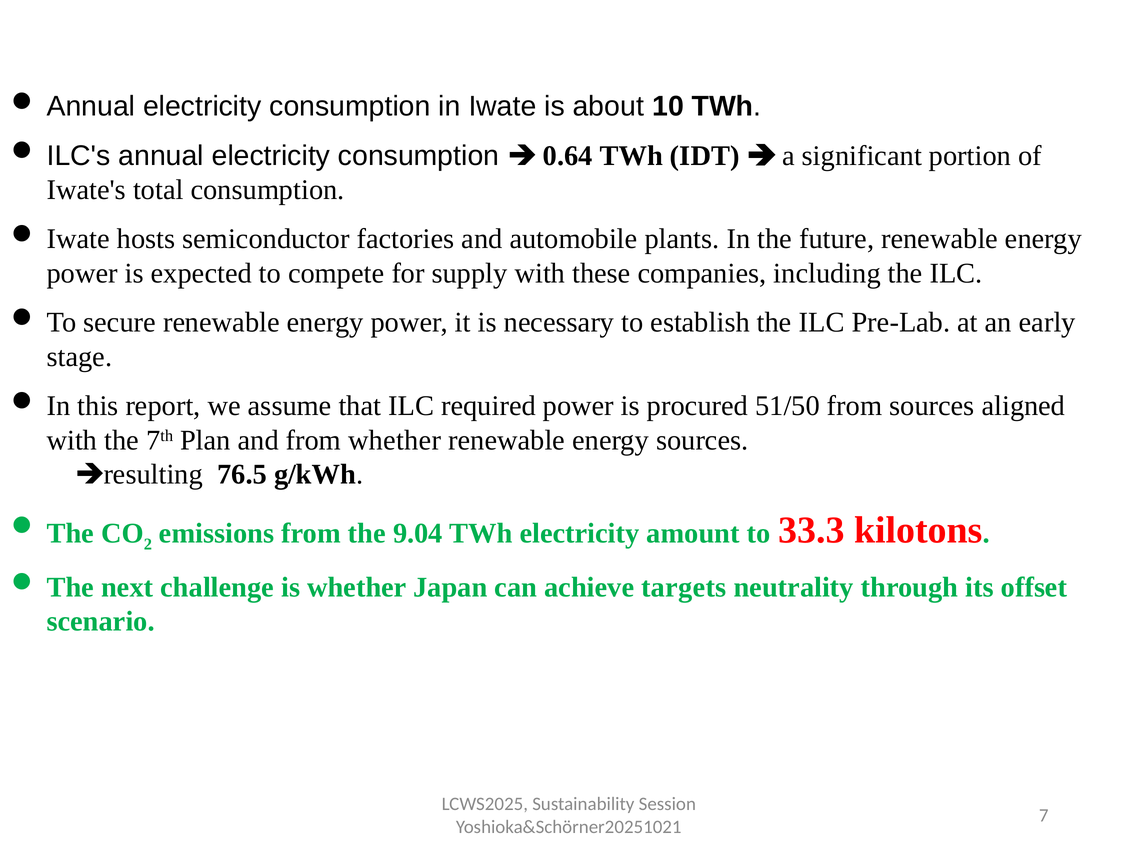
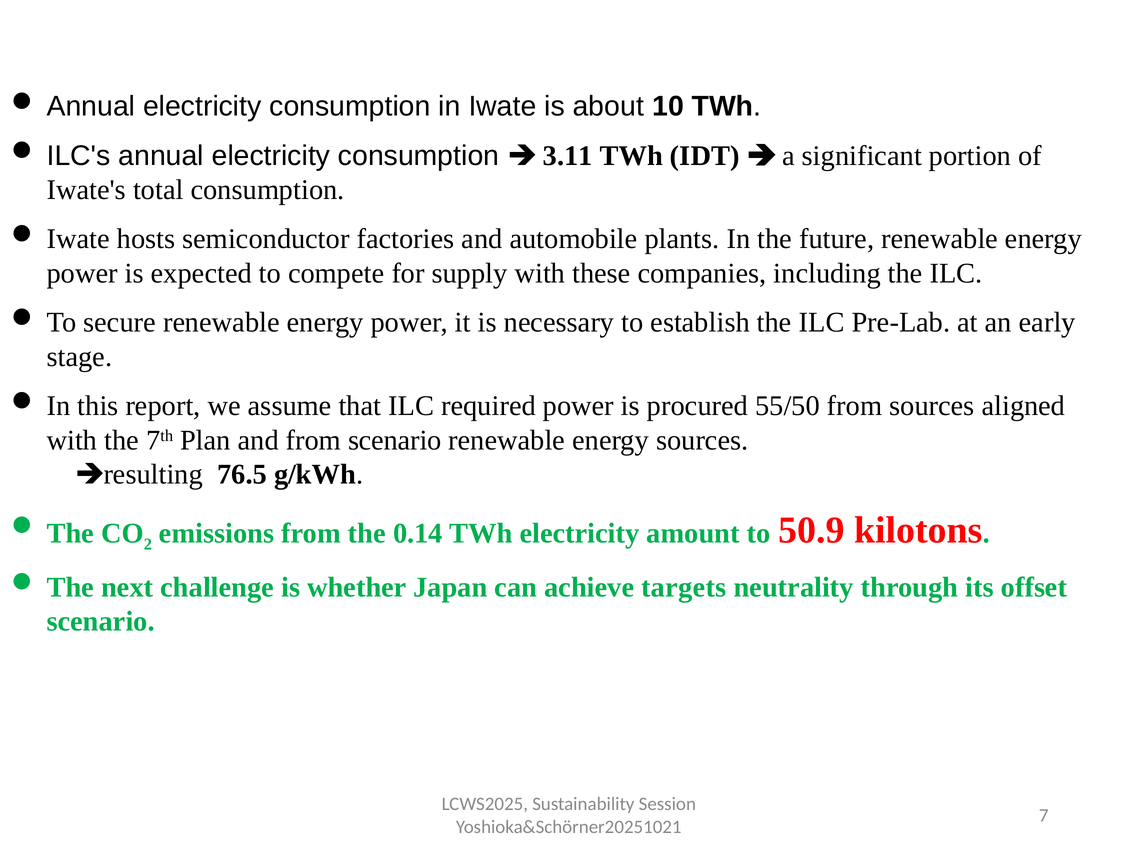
0.64: 0.64 -> 3.11 (568, 156)
51/50: 51/50 -> 55/50 (787, 406)
from whether: whether -> scenario (395, 440)
9.04: 9.04 -> 0.14 (418, 533)
33.3: 33.3 -> 50.9 (811, 530)
